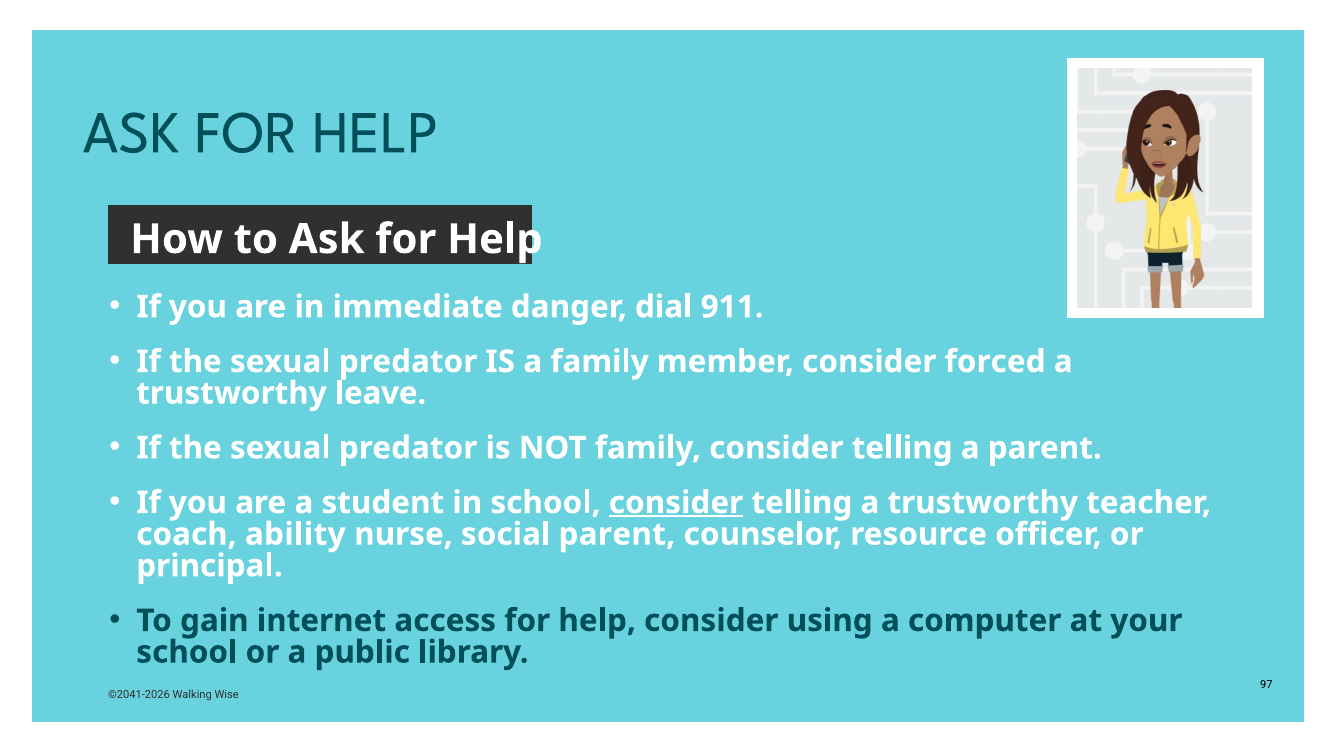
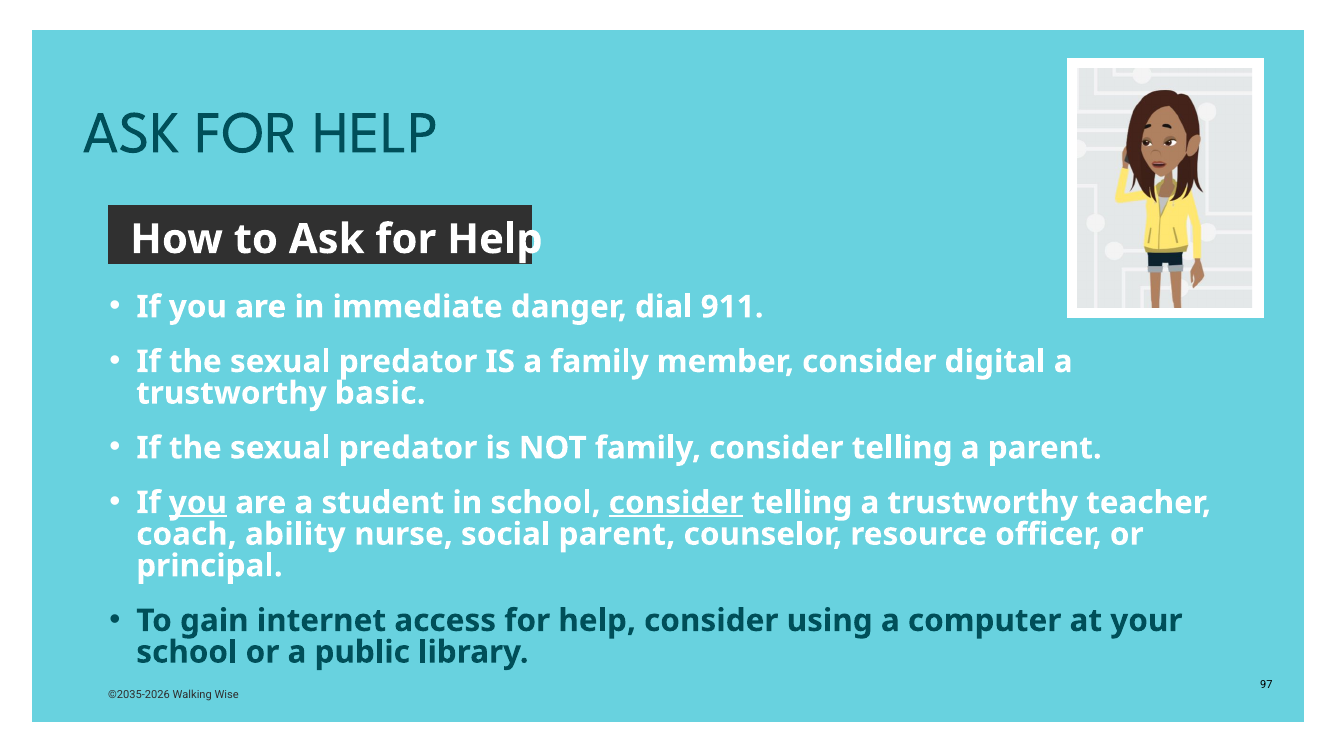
forced: forced -> digital (995, 361)
leave: leave -> basic (380, 393)
you underline: none -> present (198, 502)
©2041-2026: ©2041-2026 -> ©2035-2026 (139, 694)
